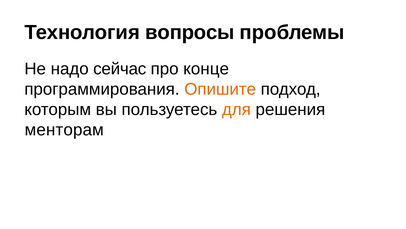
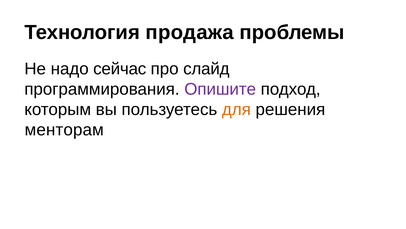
вопросы: вопросы -> продажа (190, 32)
конце: конце -> слайд (206, 69)
Опишите colour: orange -> purple (220, 89)
